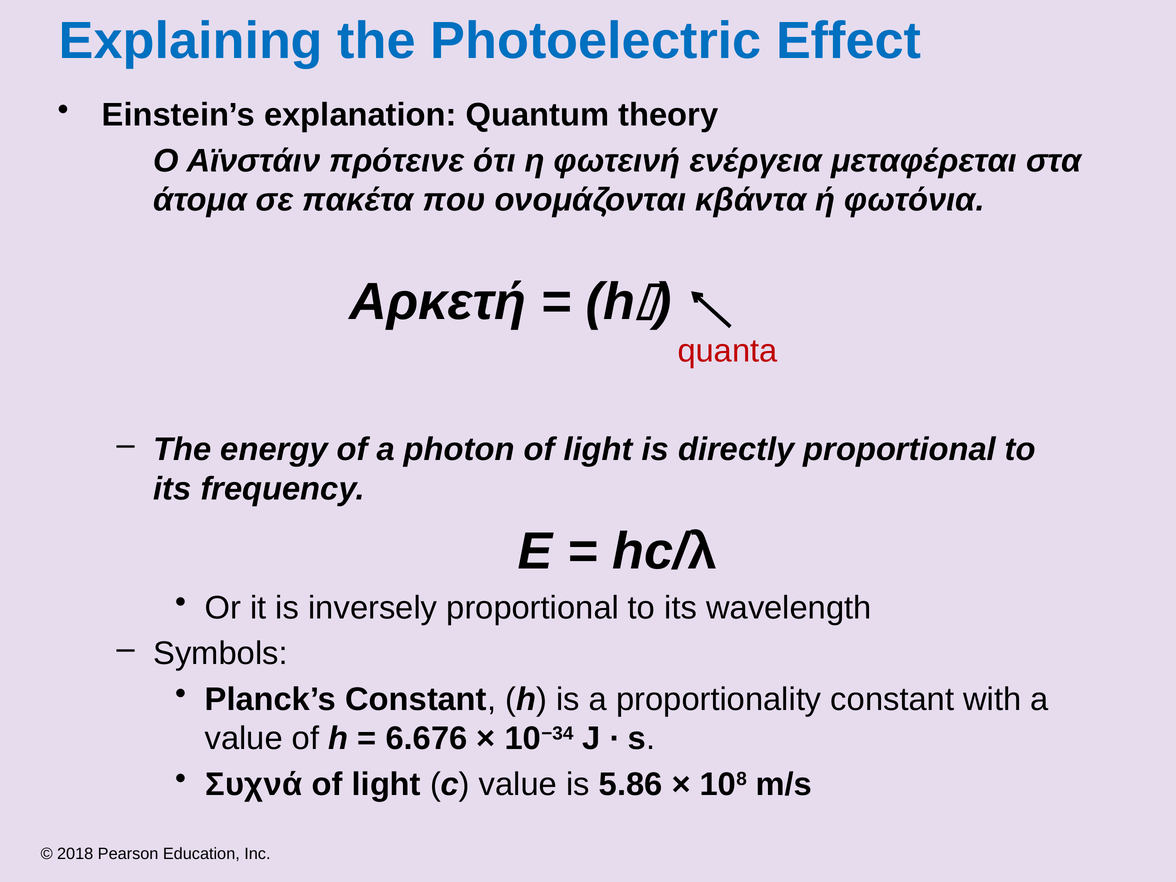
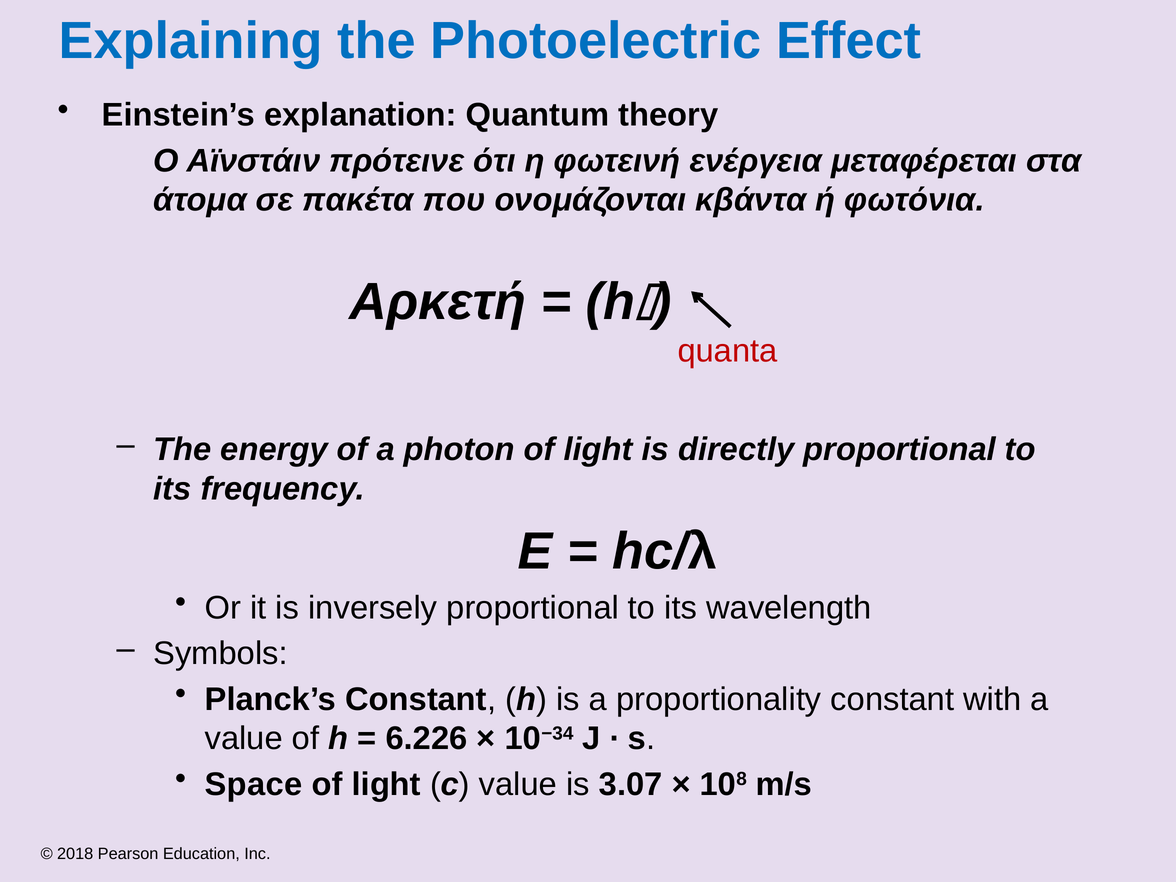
6.676: 6.676 -> 6.226 (427, 739)
Συχνά: Συχνά -> Space (254, 784)
5.86: 5.86 -> 3.07 (631, 784)
